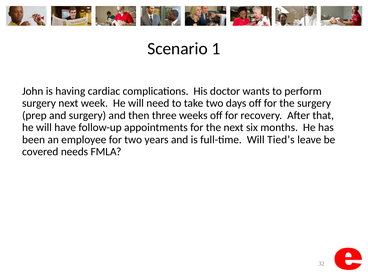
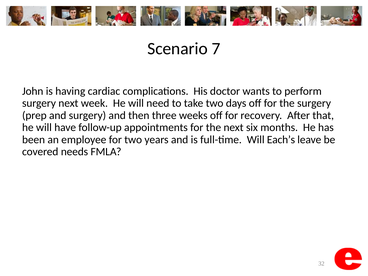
1: 1 -> 7 (216, 49)
Tied’s: Tied’s -> Each’s (281, 140)
